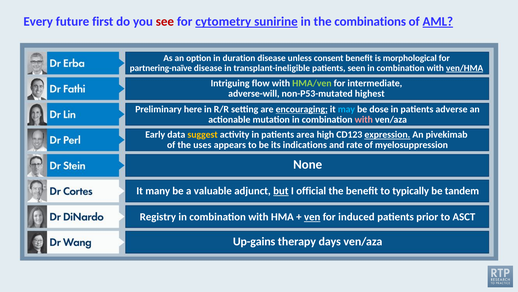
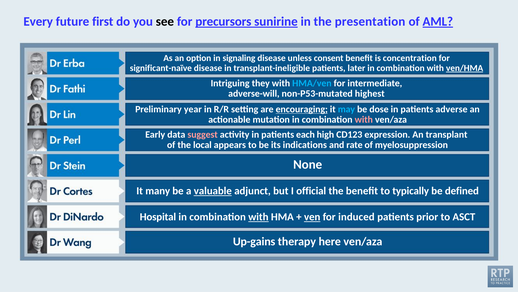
see colour: red -> black (165, 22)
cytometry: cytometry -> precursors (223, 22)
combinations: combinations -> presentation (370, 22)
duration: duration -> signaling (239, 58)
morphological: morphological -> concentration (410, 58)
partnering-naïve: partnering-naïve -> significant-naïve (161, 68)
seen: seen -> later (356, 68)
flow: flow -> they (261, 83)
HMA/ven colour: light green -> light blue (312, 83)
here: here -> year (193, 109)
suggest colour: yellow -> pink (203, 134)
area: area -> each (305, 134)
expression underline: present -> none (387, 134)
pivekimab: pivekimab -> transplant (447, 134)
uses: uses -> local (202, 145)
valuable underline: none -> present (213, 191)
but underline: present -> none (281, 191)
tandem: tandem -> defined (462, 191)
Registry: Registry -> Hospital (158, 217)
with underline: none -> present (258, 217)
days: days -> here (330, 241)
